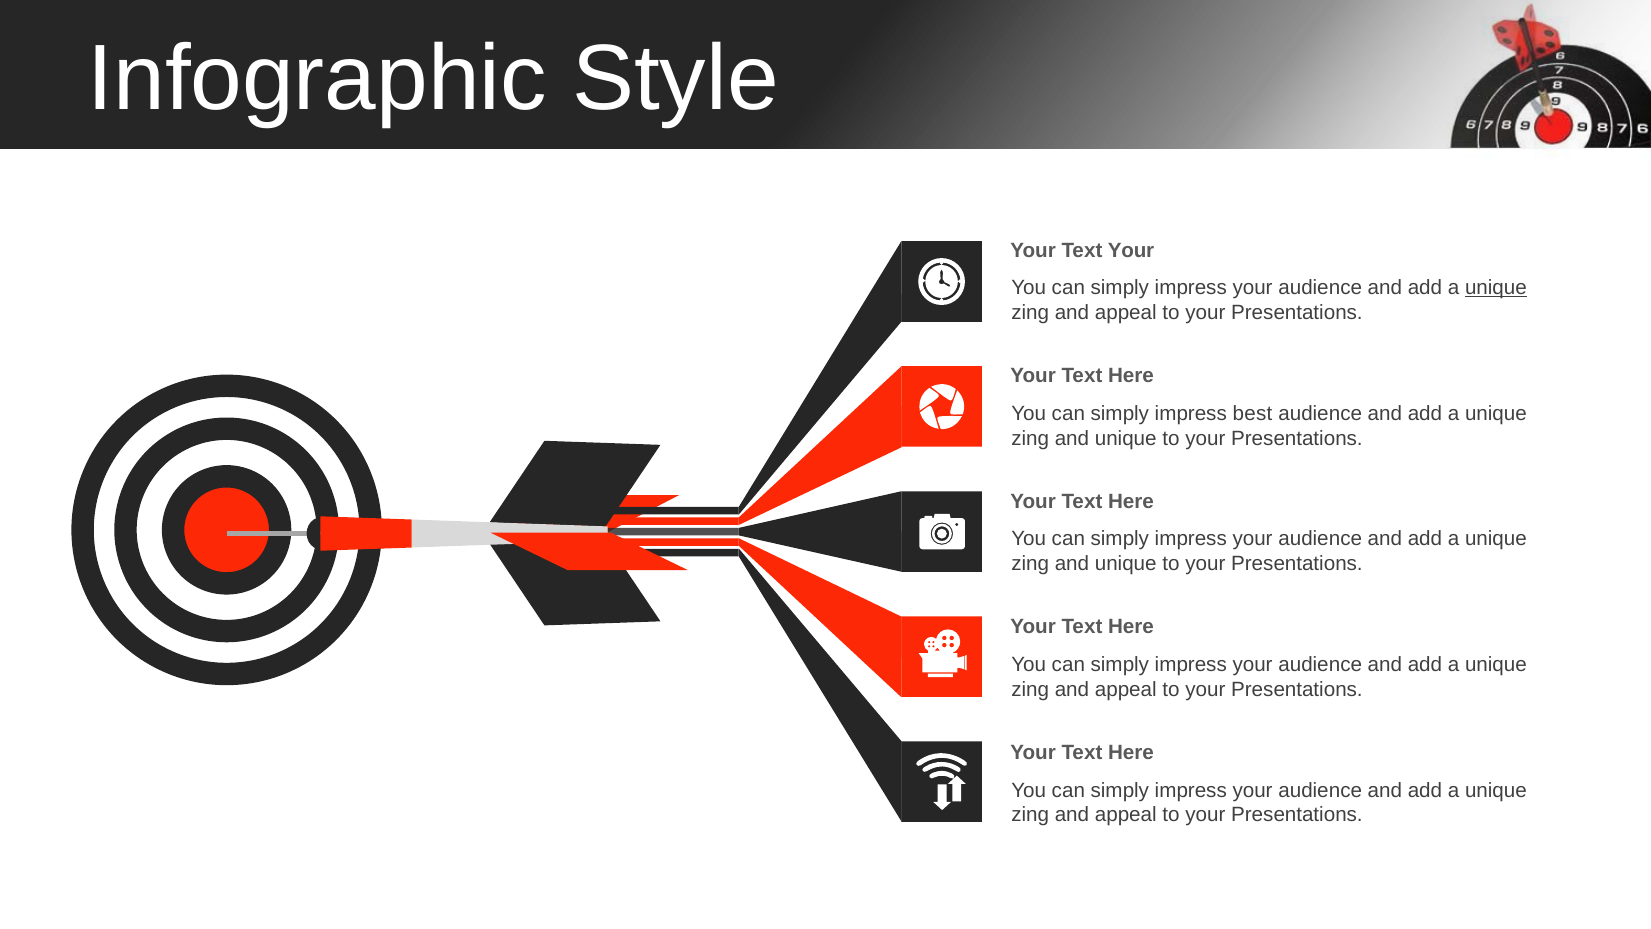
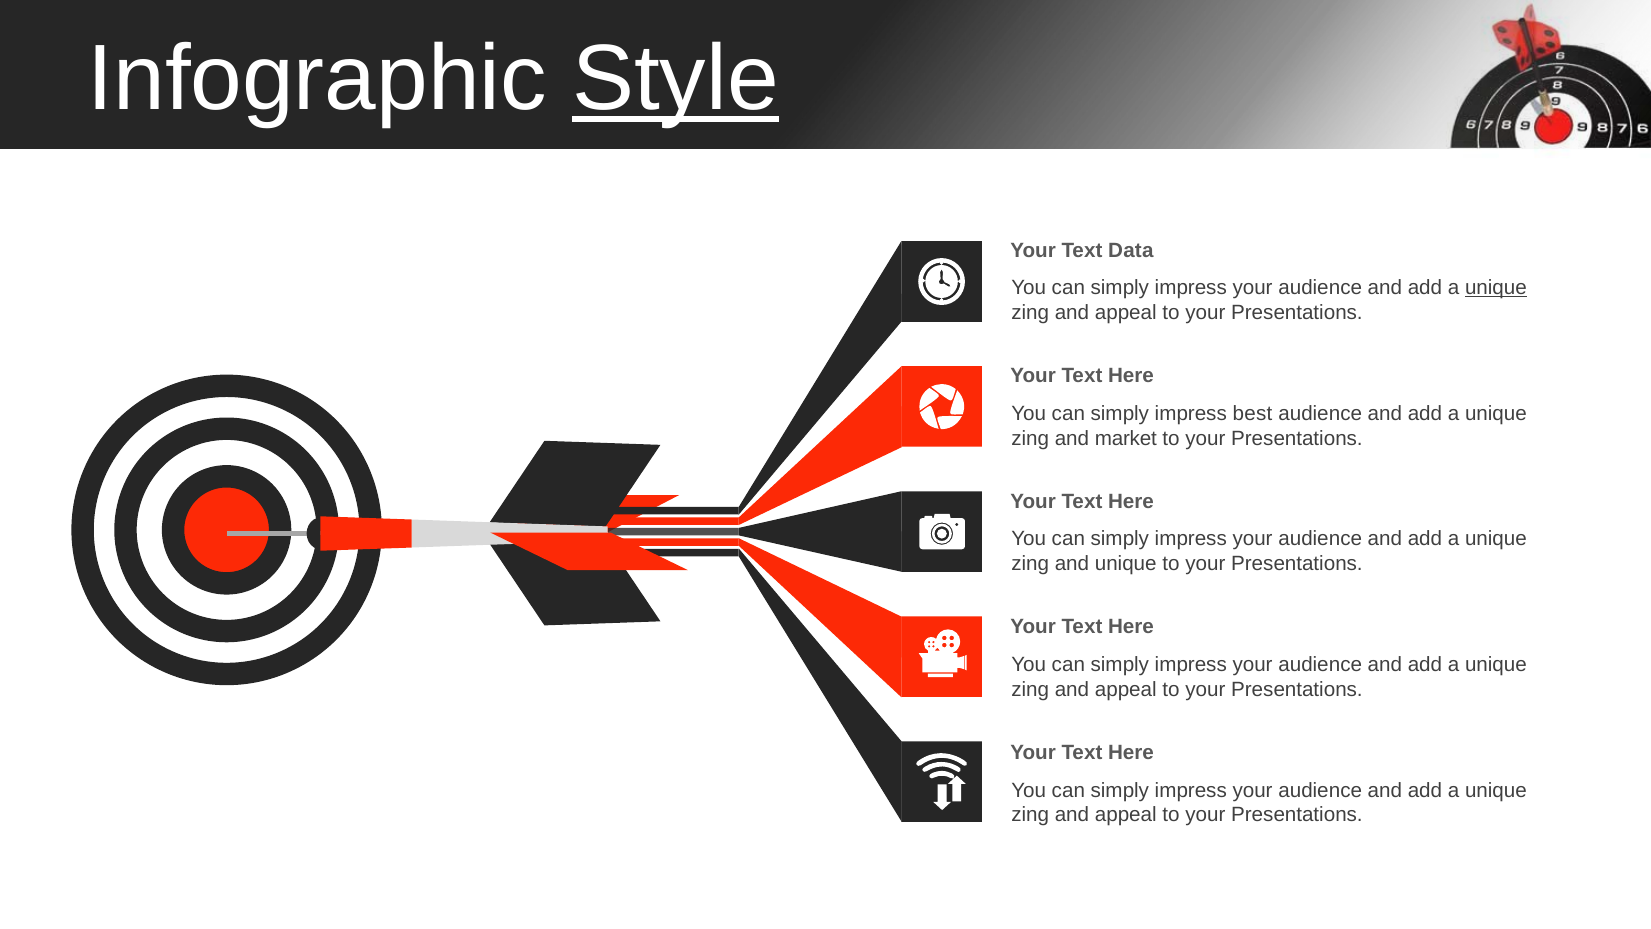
Style underline: none -> present (676, 79)
Text Your: Your -> Data (1131, 250)
unique: unique -> market (1126, 438)
